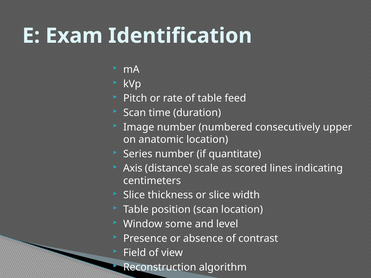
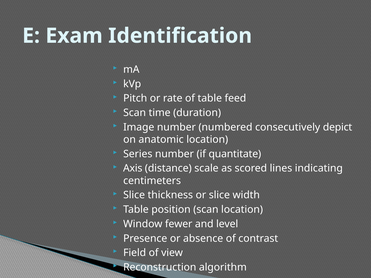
upper: upper -> depict (338, 127)
some: some -> fewer (179, 224)
